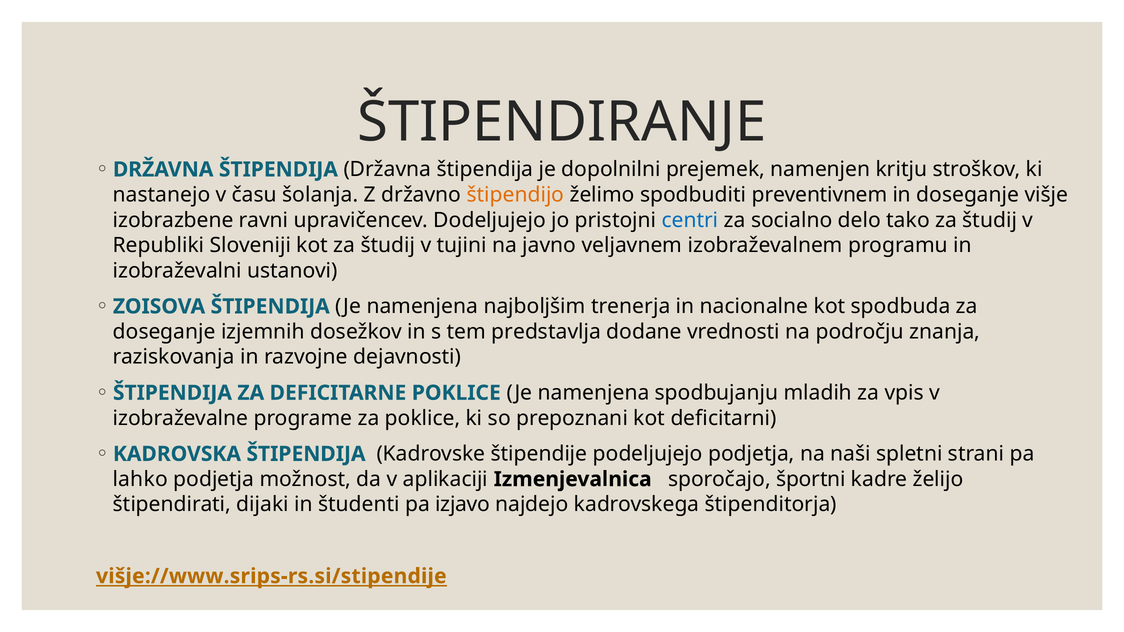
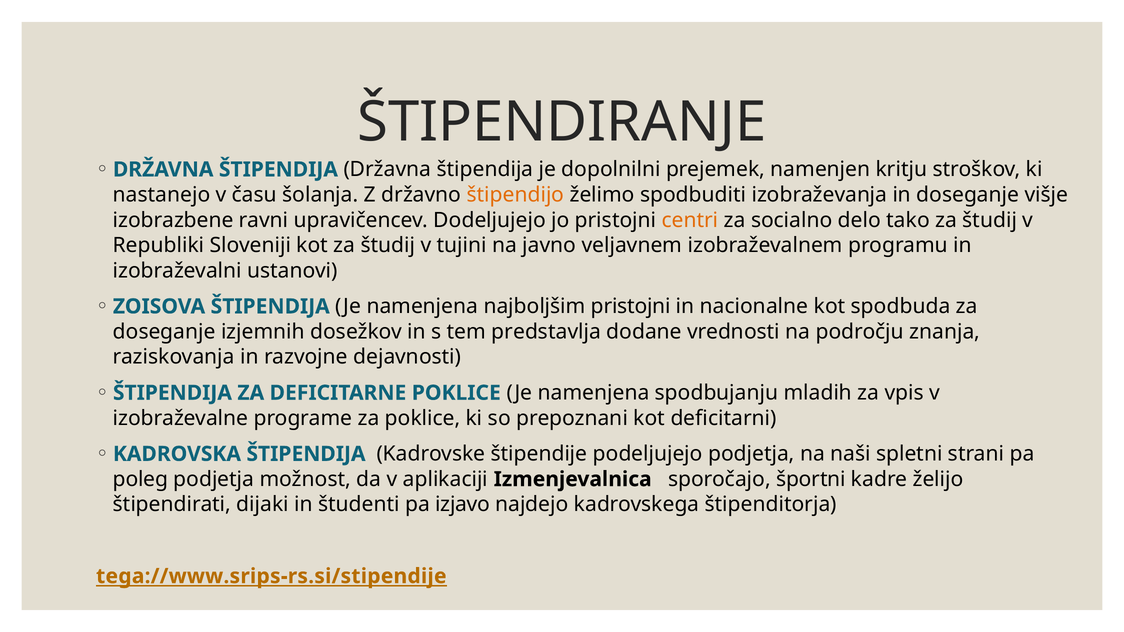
preventivnem: preventivnem -> izobraževanja (819, 195)
centri colour: blue -> orange (690, 220)
najboljšim trenerja: trenerja -> pristojni (631, 307)
lahko: lahko -> poleg (141, 479)
višje://www.srips-rs.si/stipendije: višje://www.srips-rs.si/stipendije -> tega://www.srips-rs.si/stipendije (271, 576)
